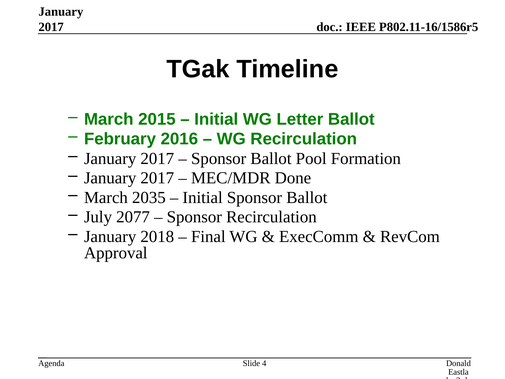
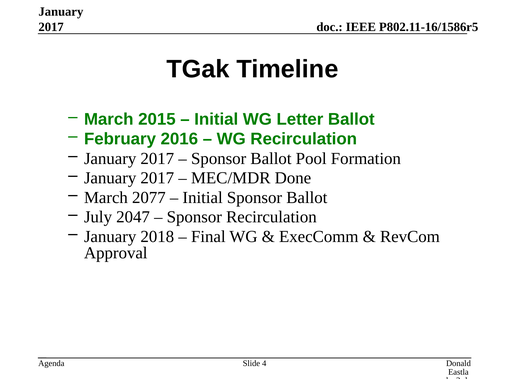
2035: 2035 -> 2077 (149, 197)
2077: 2077 -> 2047 (133, 217)
